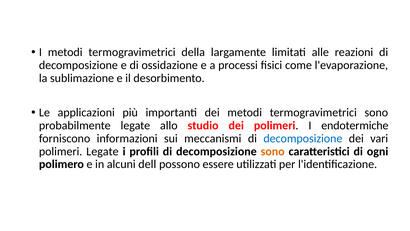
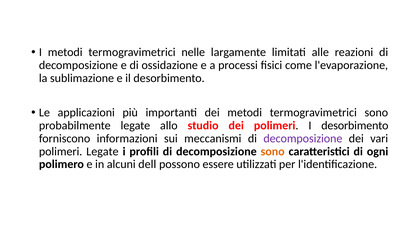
della: della -> nelle (193, 52)
I endotermiche: endotermiche -> desorbimento (355, 125)
decomposizione colour: blue -> purple (303, 138)
